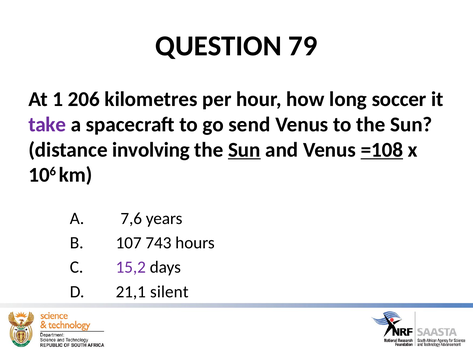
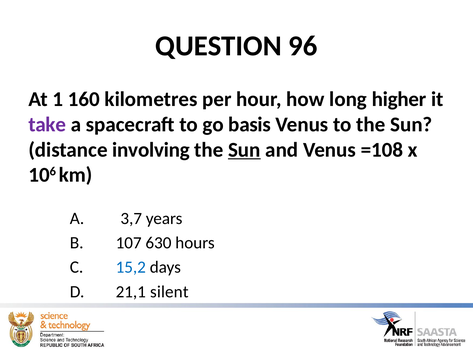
79: 79 -> 96 (303, 46)
206: 206 -> 160 (84, 99)
soccer: soccer -> higher (399, 99)
send: send -> basis (250, 124)
=108 underline: present -> none (382, 150)
7,6: 7,6 -> 3,7 (131, 218)
743: 743 -> 630 (158, 243)
15,2 colour: purple -> blue (131, 267)
